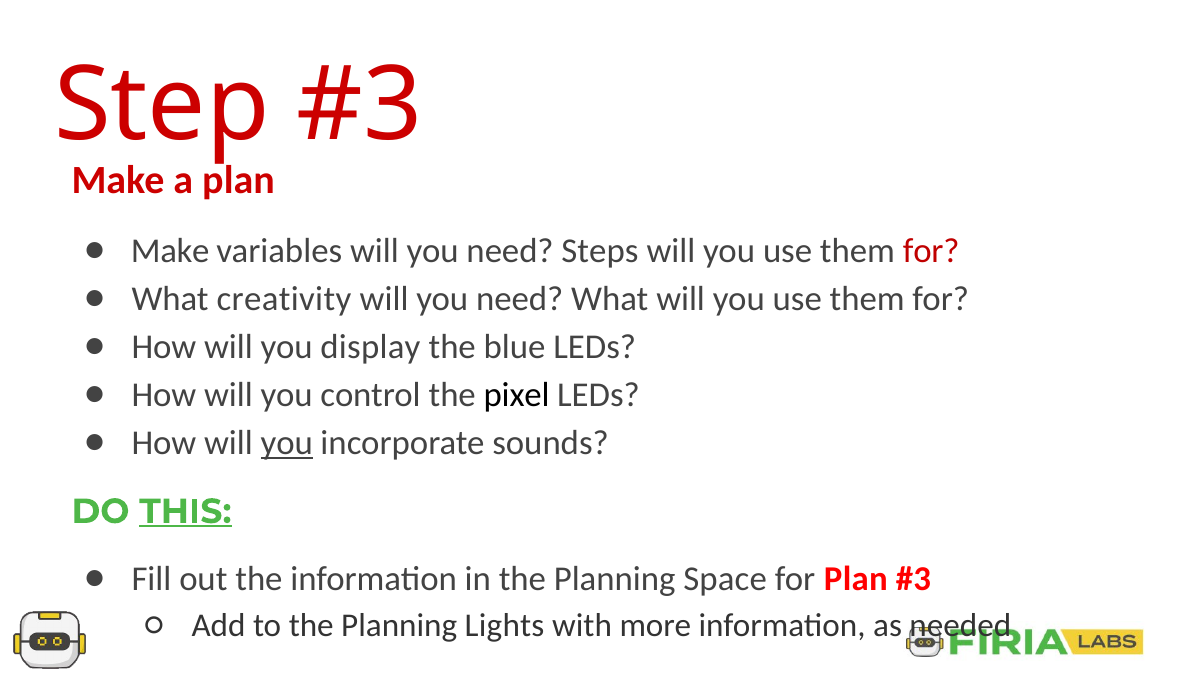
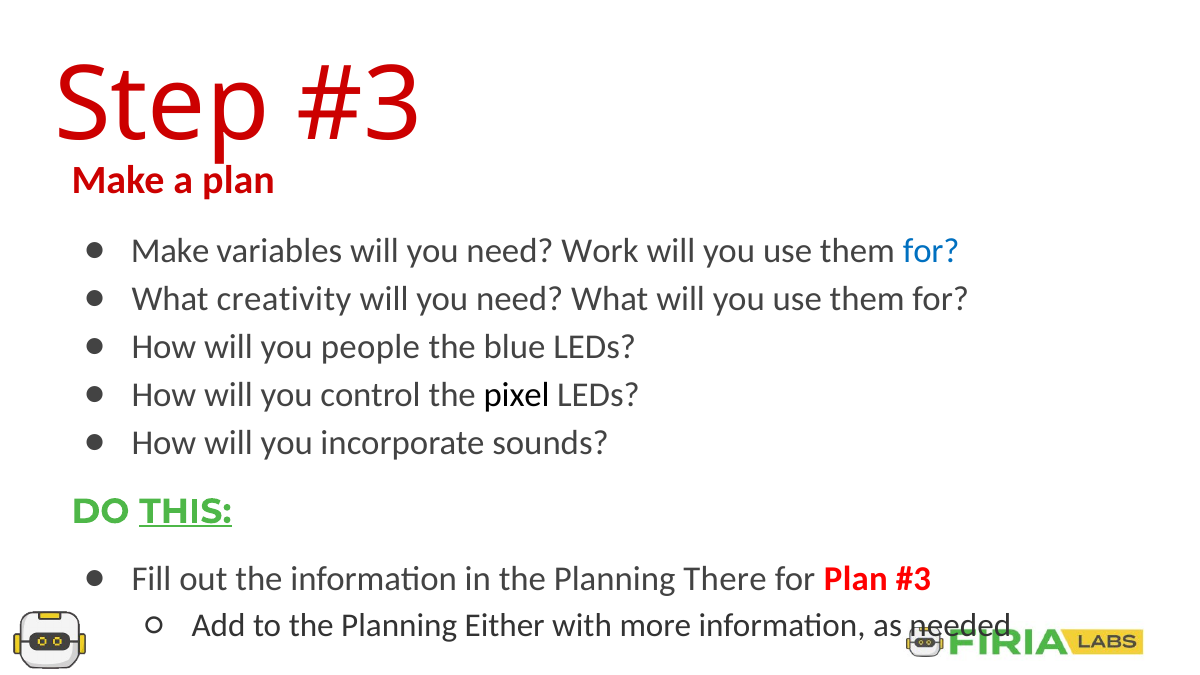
Steps: Steps -> Work (600, 251)
for colour: red -> blue (931, 251)
display: display -> people (370, 347)
you underline: present -> none (287, 443)
Space: Space -> There (725, 579)
Lights: Lights -> Either (505, 626)
